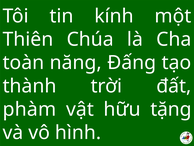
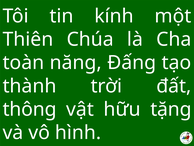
phàm: phàm -> thông (30, 109)
